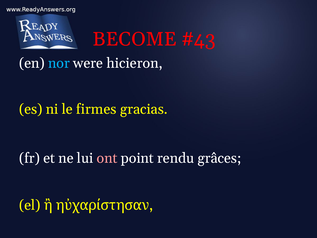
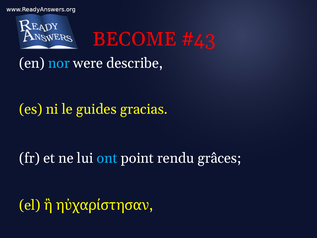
hicieron: hicieron -> describe (135, 63)
firmes: firmes -> guides (96, 109)
ont colour: pink -> light blue (107, 158)
